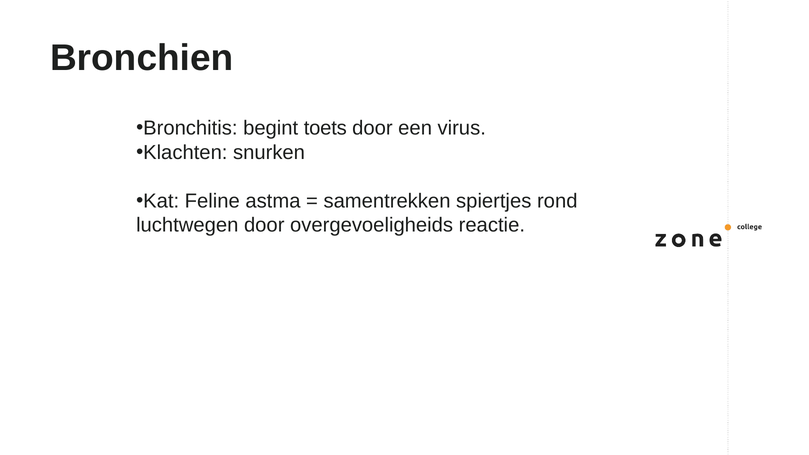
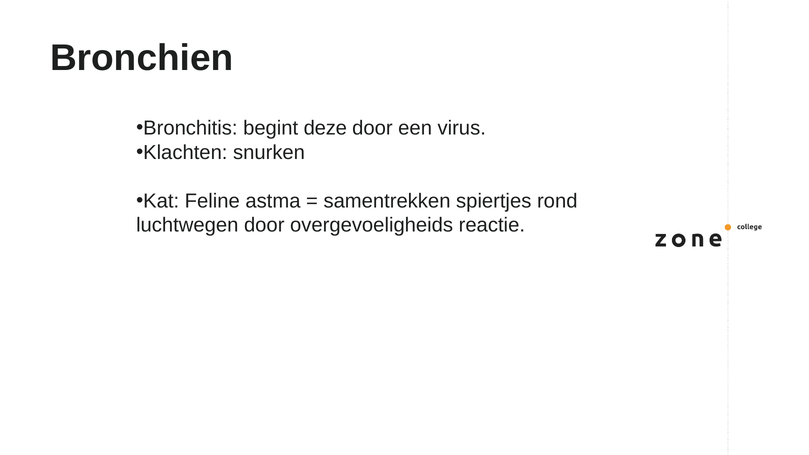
toets: toets -> deze (325, 128)
